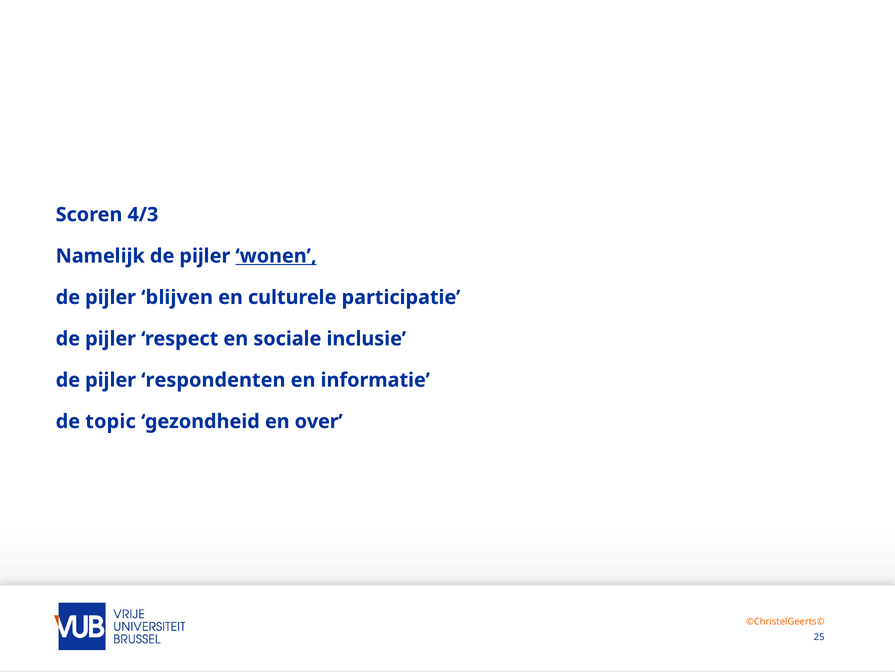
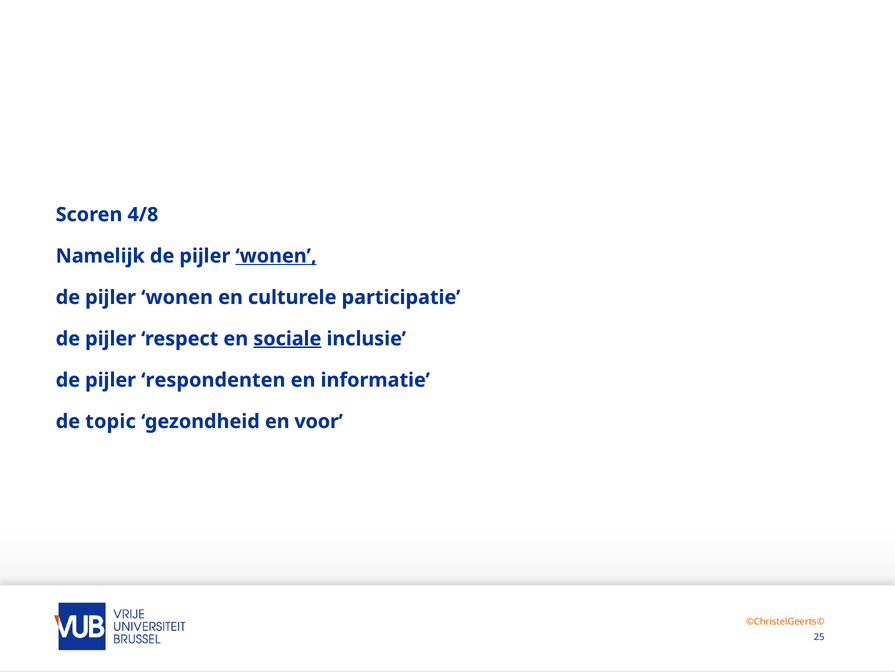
4/3: 4/3 -> 4/8 (143, 214)
blijven: blijven -> wonen (177, 297)
sociale underline: none -> present (287, 338)
over: over -> voor (319, 421)
